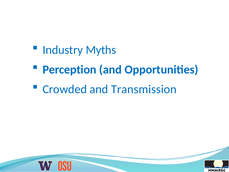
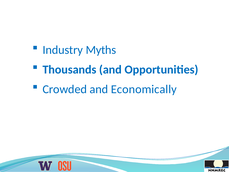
Perception: Perception -> Thousands (69, 70)
Transmission: Transmission -> Economically (144, 89)
